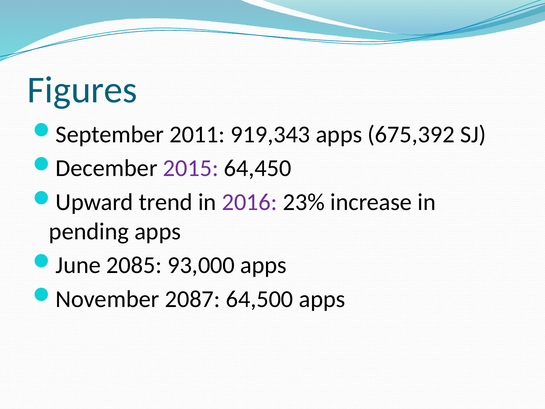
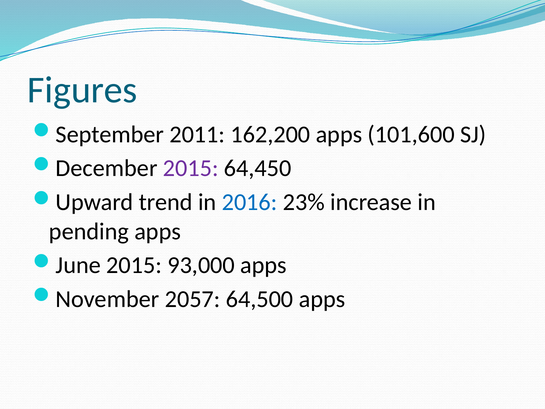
919,343: 919,343 -> 162,200 (270, 134)
675,392: 675,392 -> 101,600 (411, 134)
2016 colour: purple -> blue (250, 202)
June 2085: 2085 -> 2015 (134, 265)
2087: 2087 -> 2057 (193, 299)
